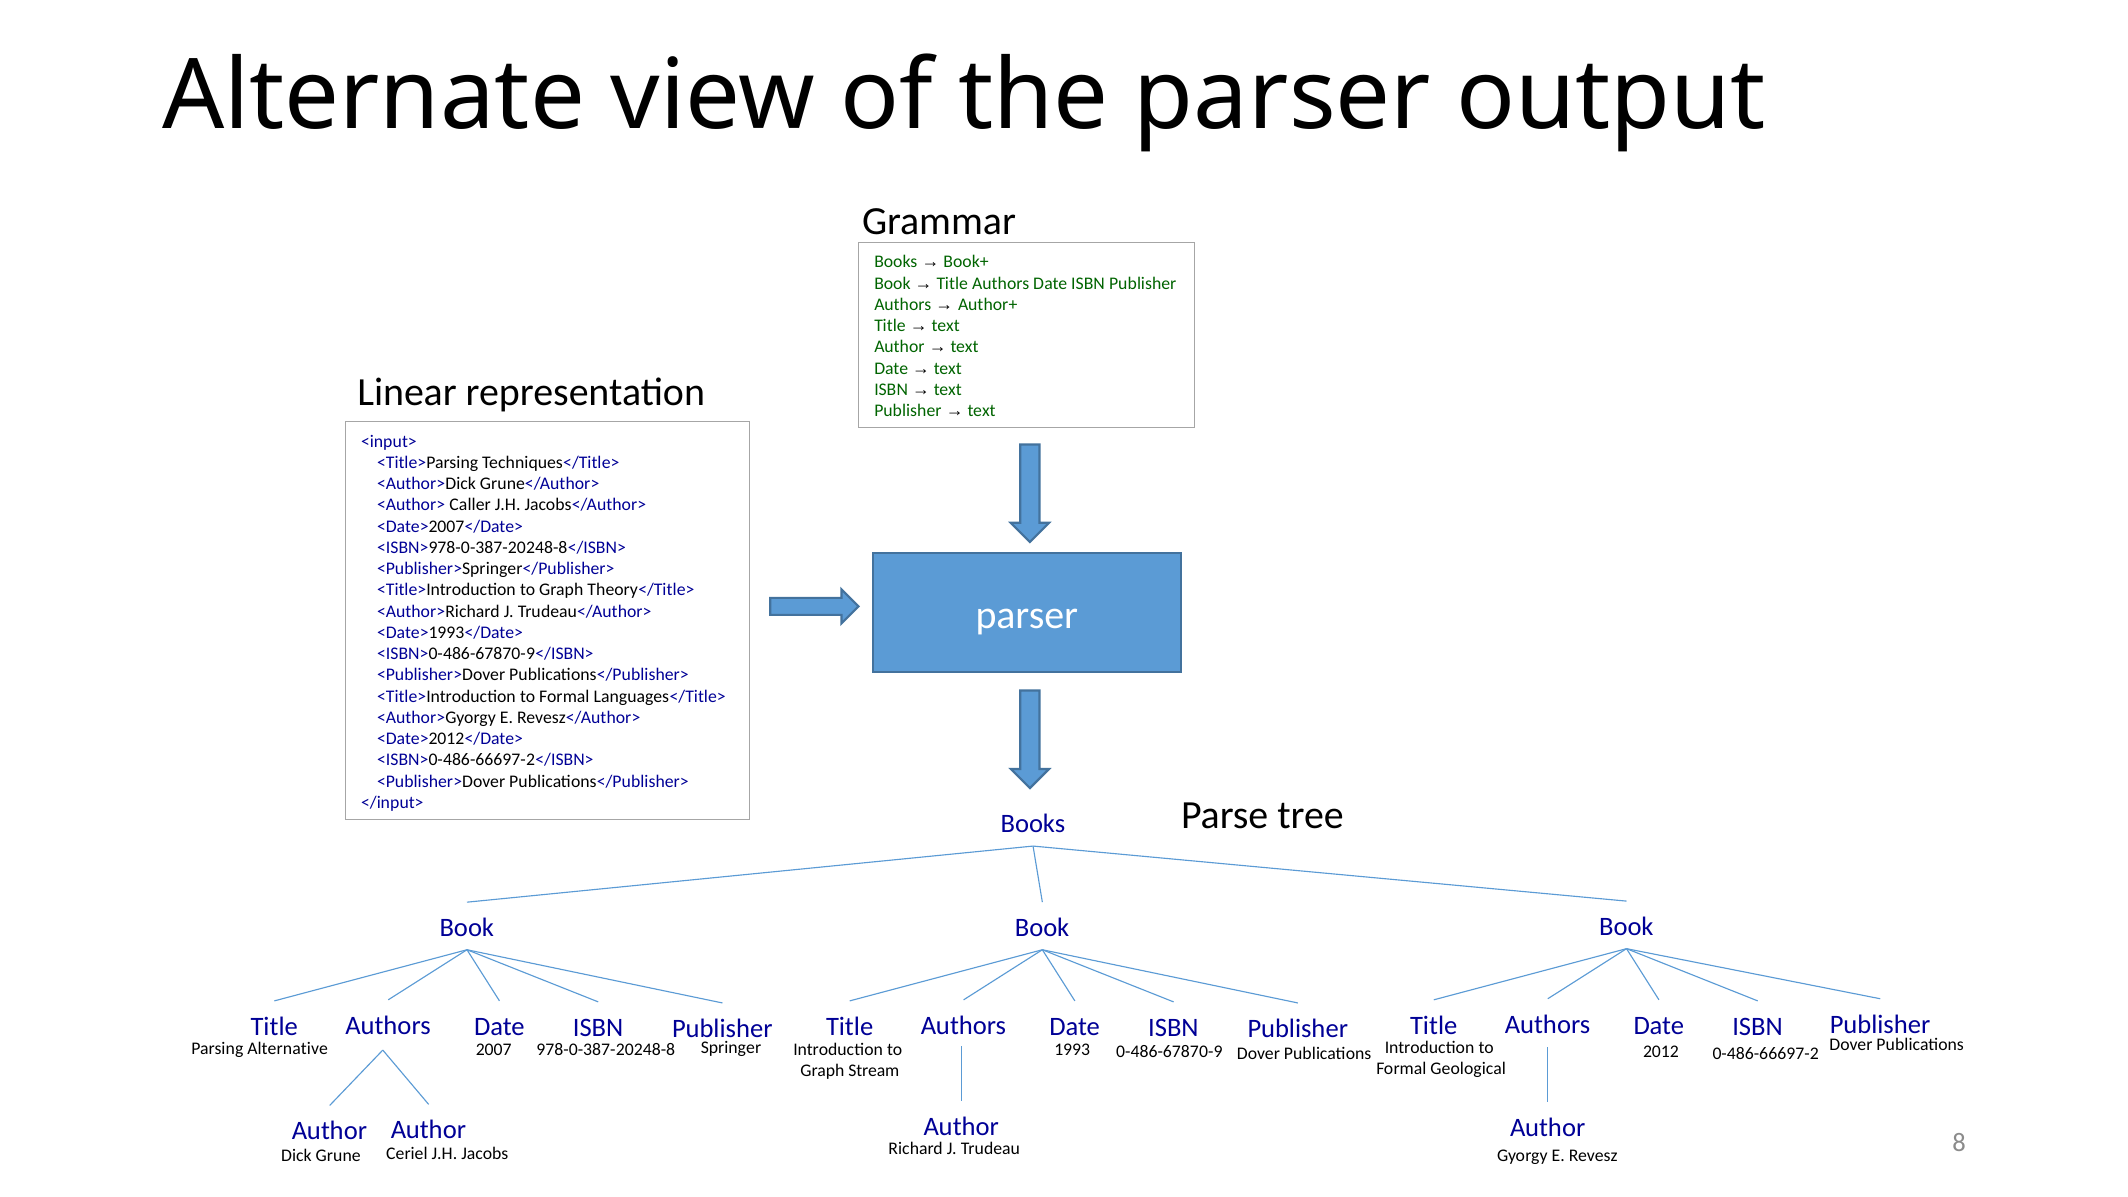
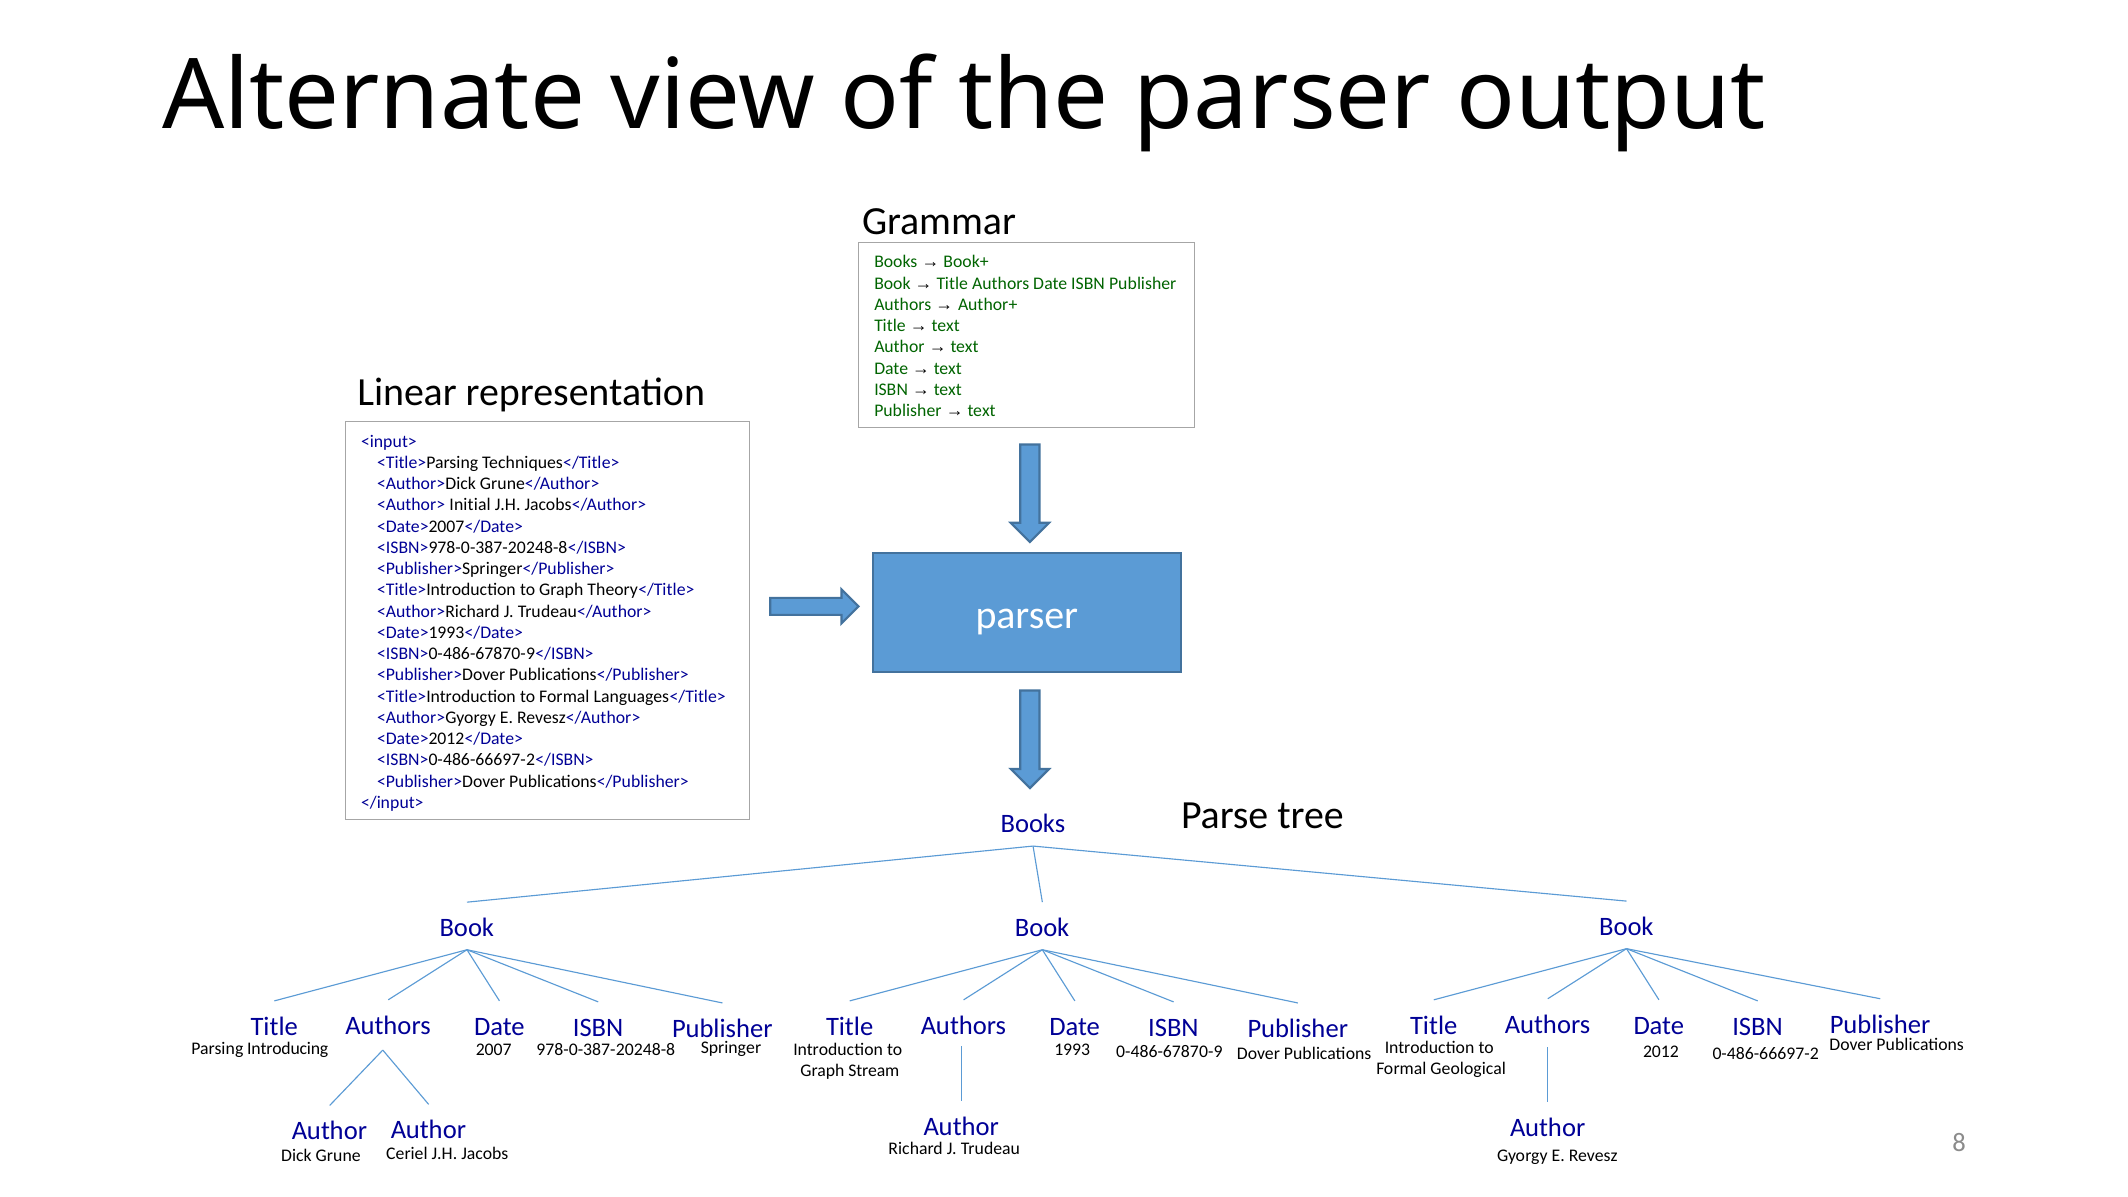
Caller: Caller -> Initial (470, 505)
Alternative: Alternative -> Introducing (288, 1049)
